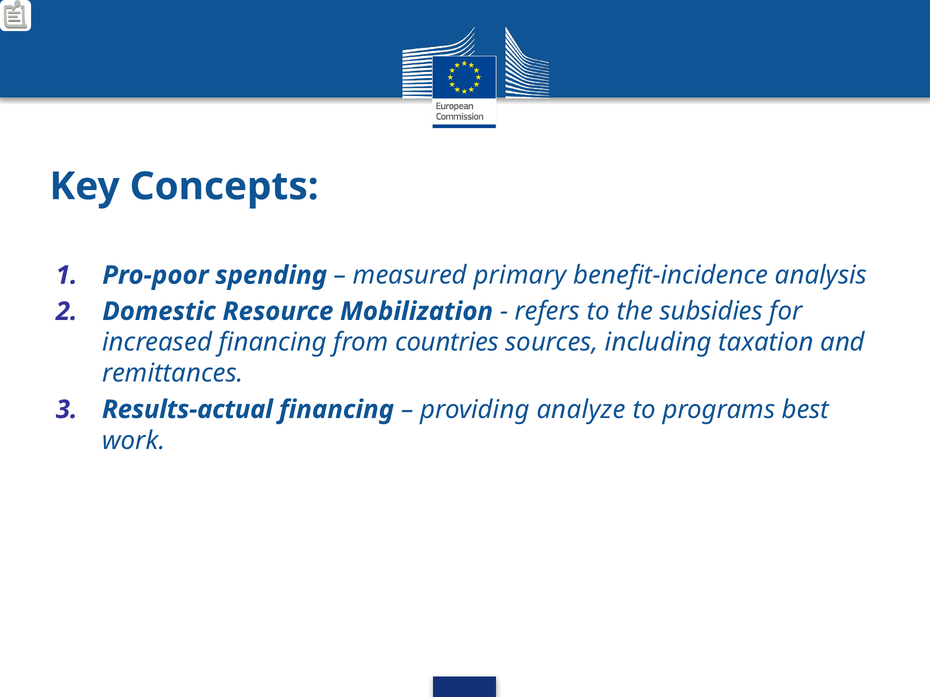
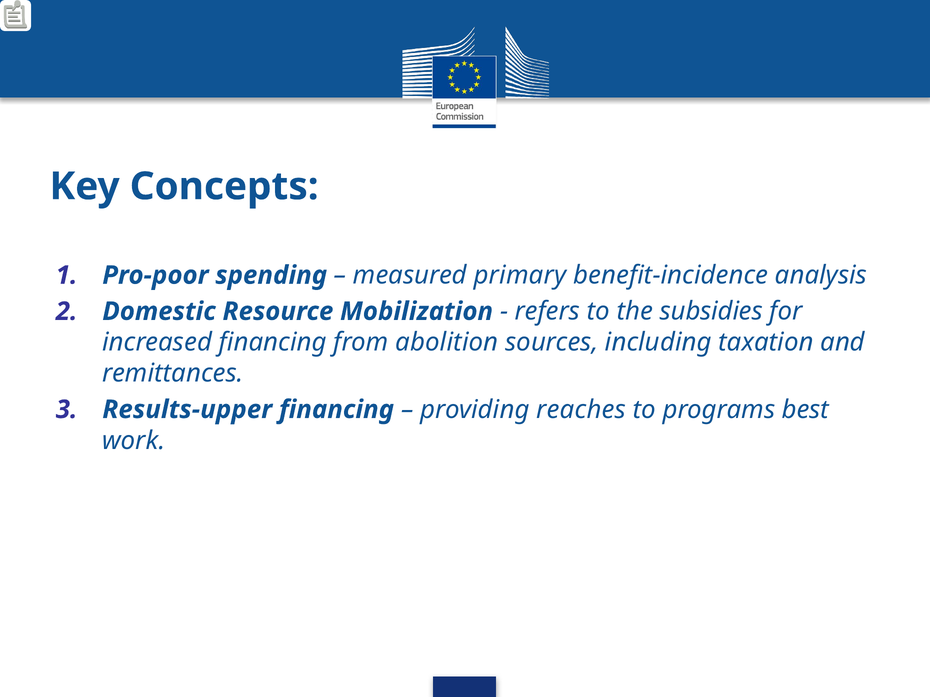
countries: countries -> abolition (447, 343)
Results-actual: Results-actual -> Results-upper (187, 410)
analyze: analyze -> reaches (581, 410)
